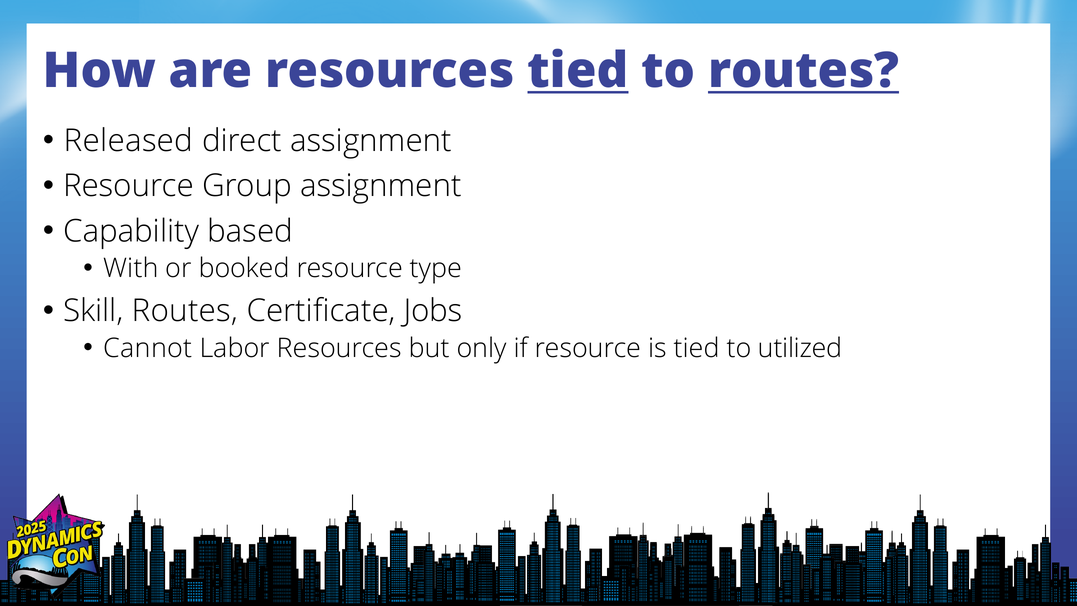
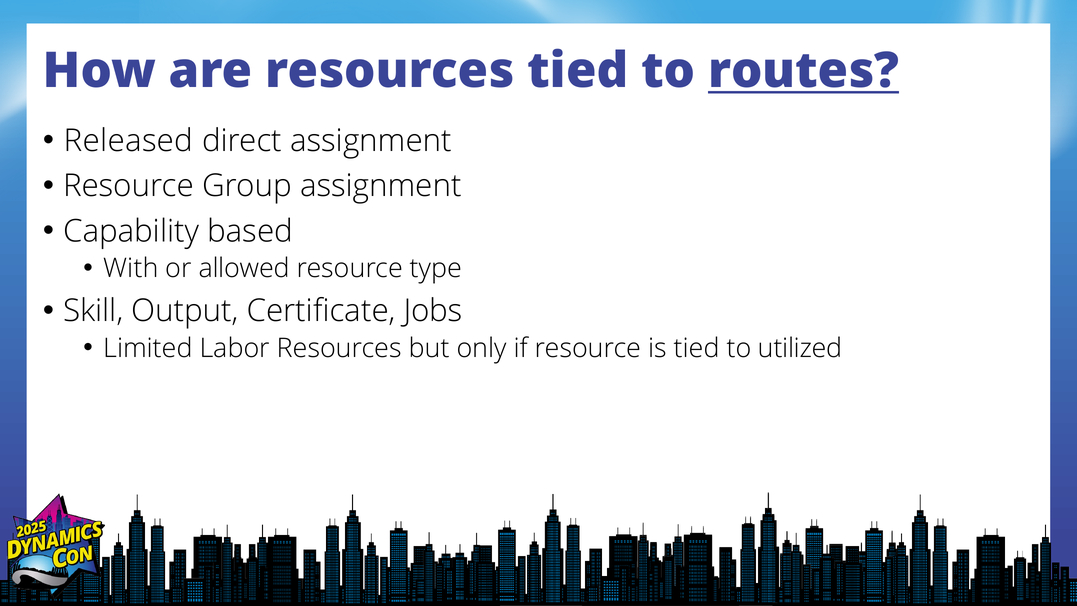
tied underline: present -> none (578, 71)
booked: booked -> allowed (244, 268)
Skill Routes: Routes -> Output (185, 311)
Cannot: Cannot -> Limited (148, 348)
